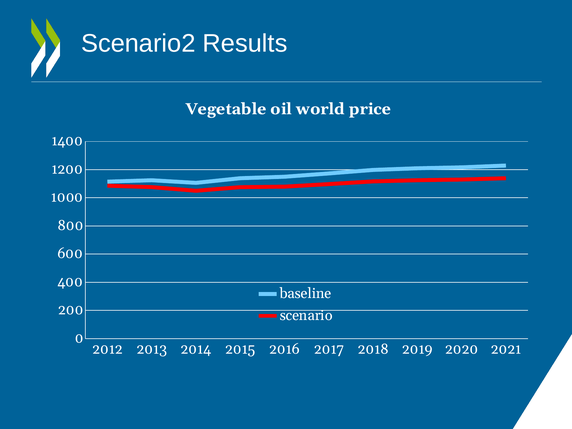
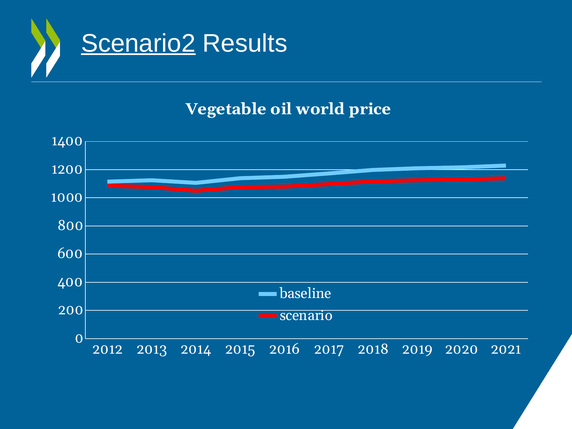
Scenario2 underline: none -> present (138, 43)
